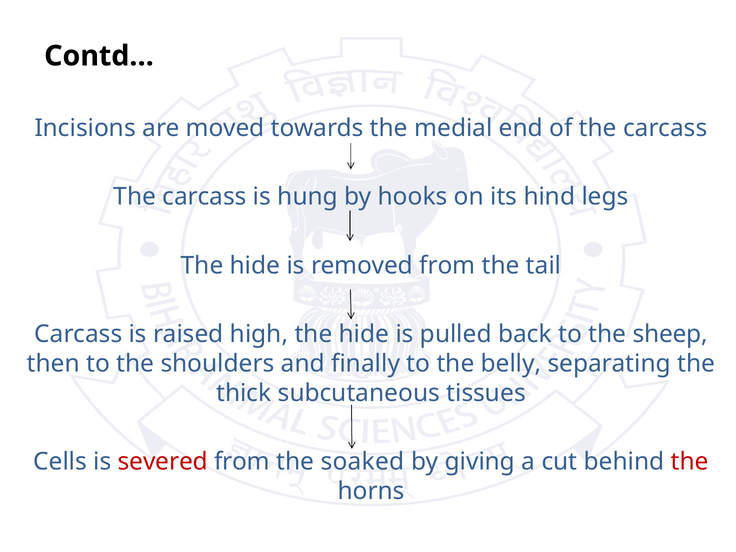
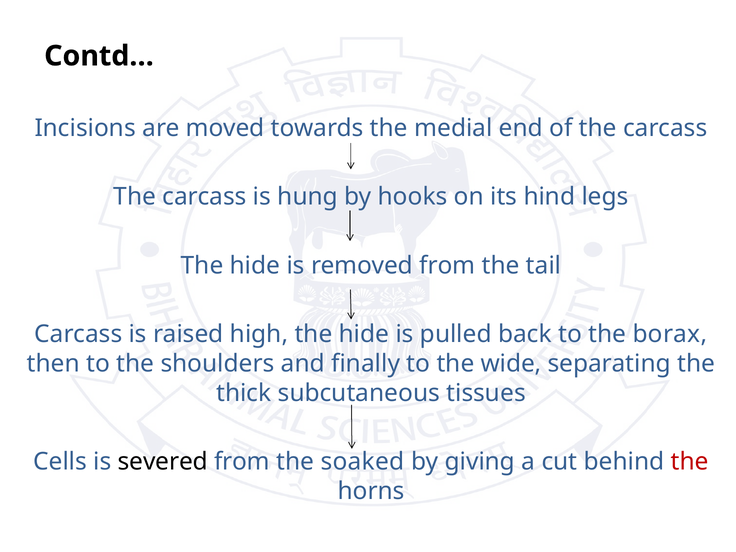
sheep: sheep -> borax (670, 334)
belly: belly -> wide (511, 364)
severed colour: red -> black (163, 462)
